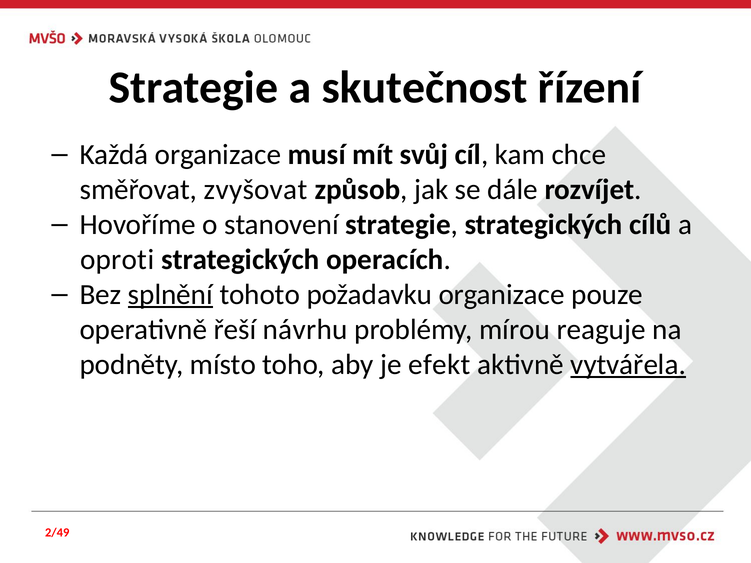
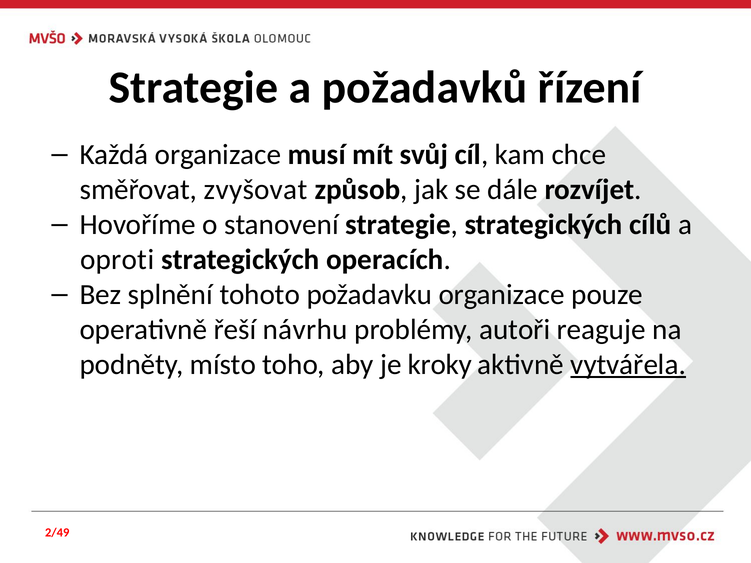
skutečnost: skutečnost -> požadavků (425, 88)
splnění underline: present -> none (170, 295)
mírou: mírou -> autoři (515, 330)
efekt: efekt -> kroky (440, 365)
